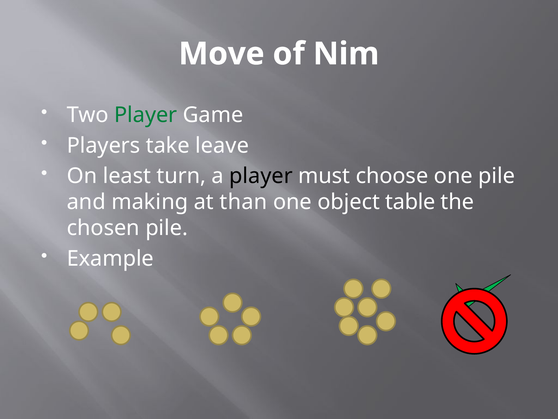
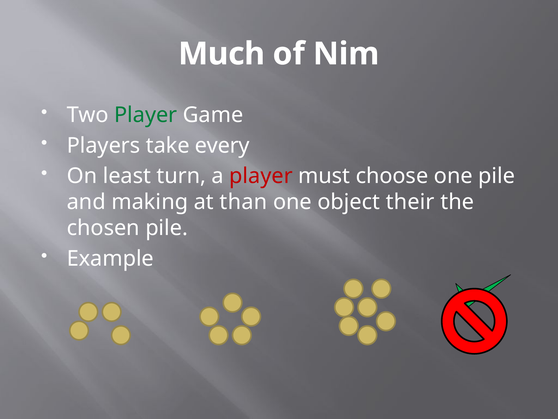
Move: Move -> Much (222, 54)
leave: leave -> every (222, 145)
player colour: black -> red (261, 176)
table: table -> their (410, 202)
